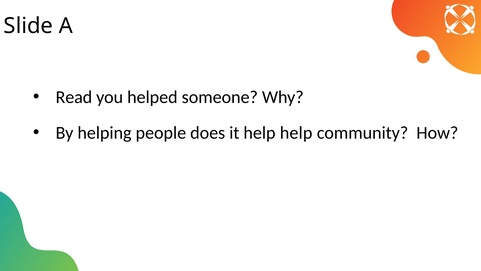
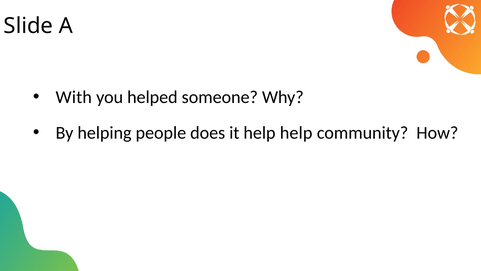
Read: Read -> With (74, 97)
